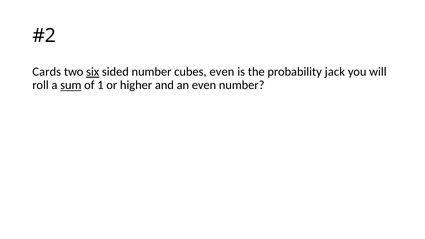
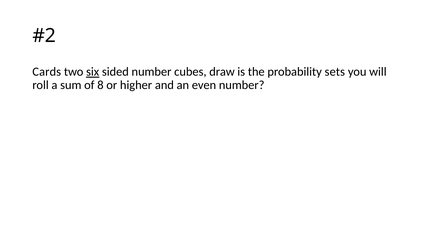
cubes even: even -> draw (222, 72)
jack: jack -> sets (335, 72)
sum underline: present -> none (71, 85)
1: 1 -> 8 (100, 85)
